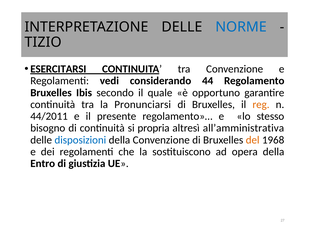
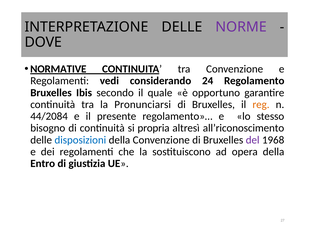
NORME colour: blue -> purple (241, 27)
TIZIO: TIZIO -> DOVE (43, 42)
ESERCITARSI: ESERCITARSI -> NORMATIVE (58, 69)
44: 44 -> 24 (208, 81)
44/2011: 44/2011 -> 44/2084 (49, 116)
all’amministrativa: all’amministrativa -> all’riconoscimento (244, 128)
del colour: orange -> purple (253, 140)
